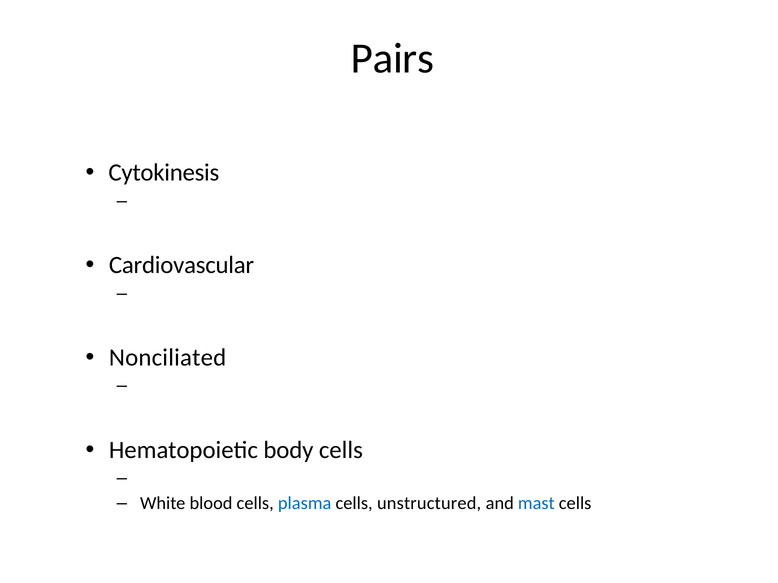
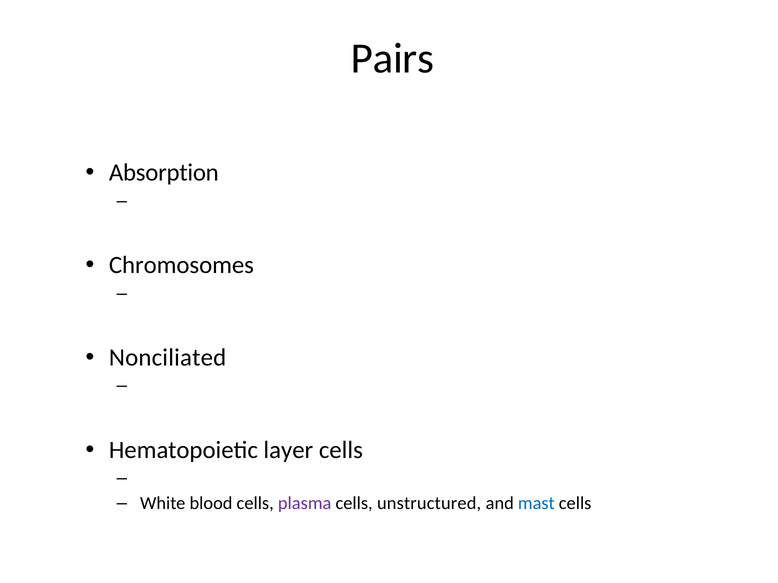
Cytokinesis: Cytokinesis -> Absorption (164, 173)
Cardiovascular: Cardiovascular -> Chromosomes (181, 265)
body: body -> layer (288, 450)
plasma colour: blue -> purple (305, 504)
